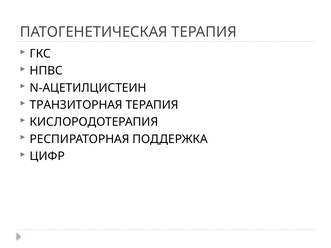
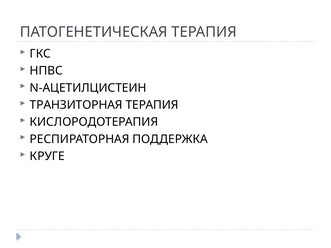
ЦИФР: ЦИФР -> КРУГЕ (47, 156)
